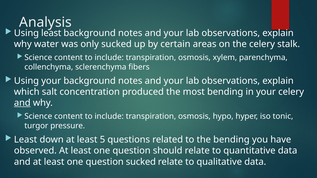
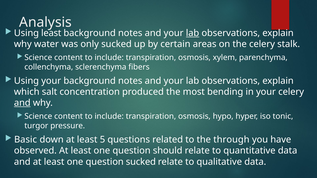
lab underline: none -> present (193, 33)
Least: Least -> Basic (26, 140)
the bending: bending -> through (231, 140)
